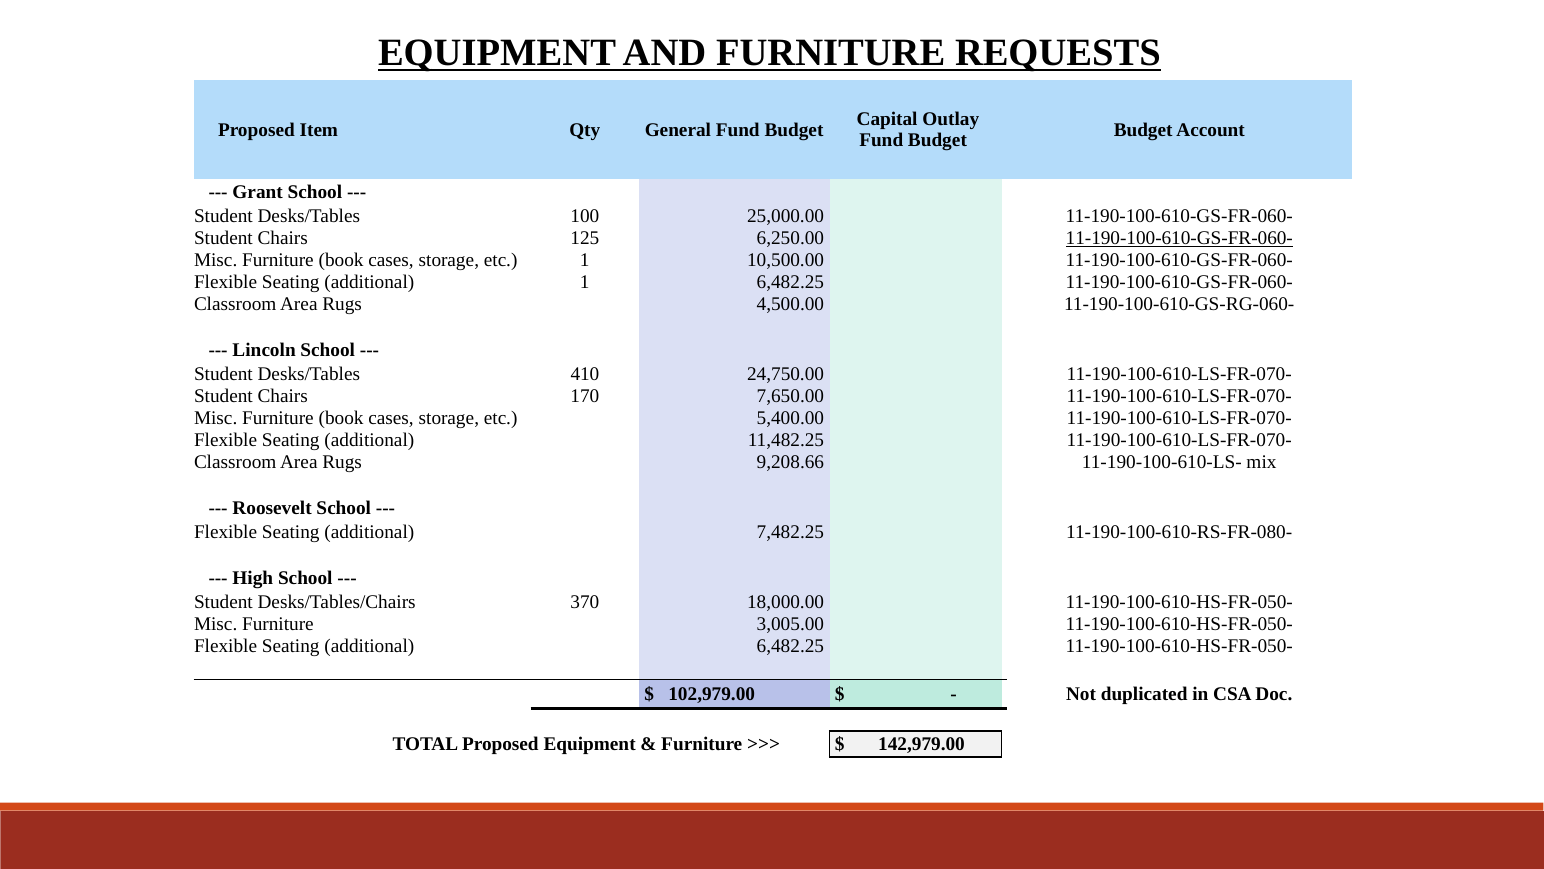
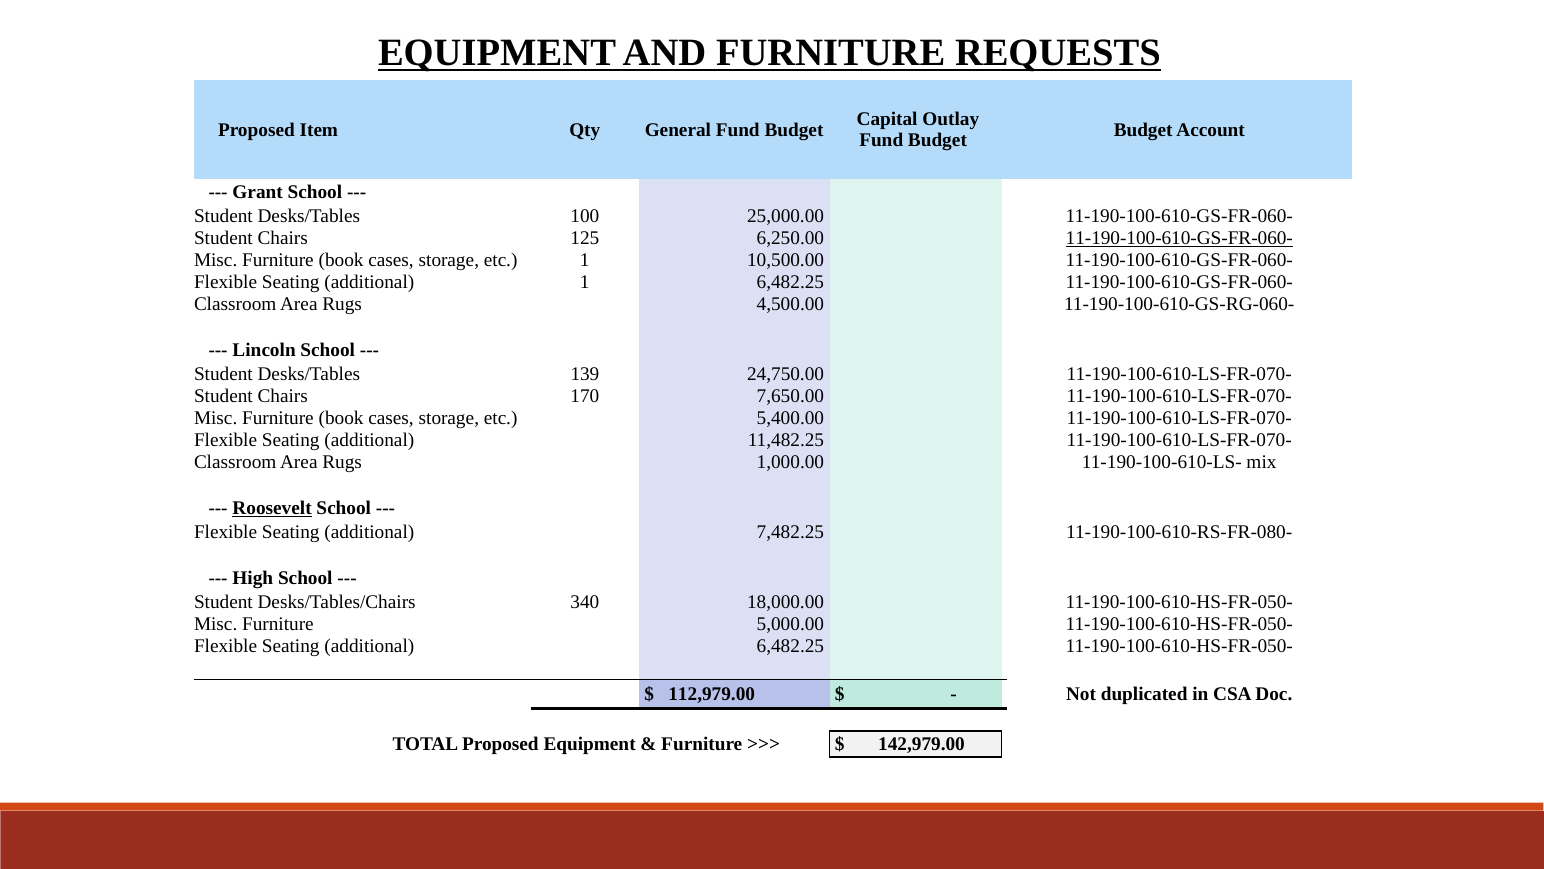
410: 410 -> 139 (585, 374)
9,208.66: 9,208.66 -> 1,000.00 (790, 462)
Roosevelt underline: none -> present (272, 508)
370: 370 -> 340 (585, 602)
3,005.00: 3,005.00 -> 5,000.00 (790, 624)
102,979.00: 102,979.00 -> 112,979.00 (712, 693)
